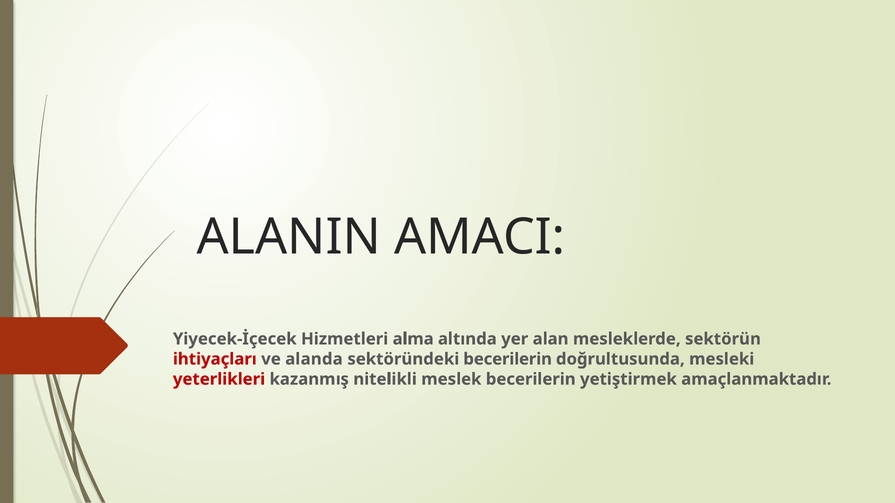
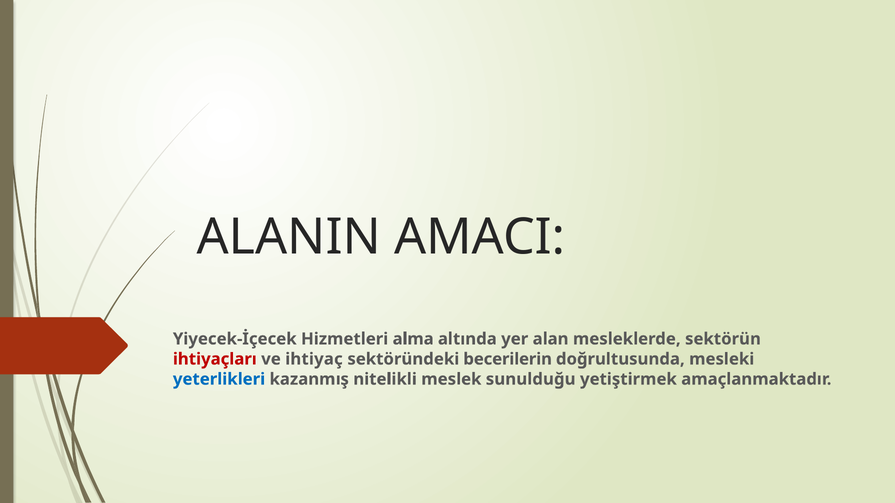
alanda: alanda -> ihtiyaç (314, 359)
yeterlikleri colour: red -> blue (219, 380)
meslek becerilerin: becerilerin -> sunulduğu (531, 380)
